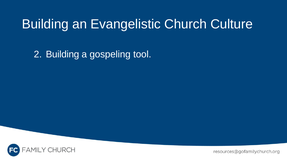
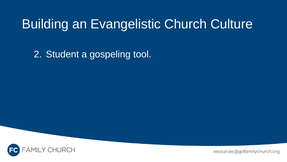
Building: Building -> Student (62, 54)
